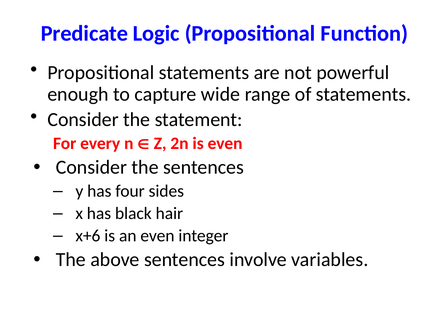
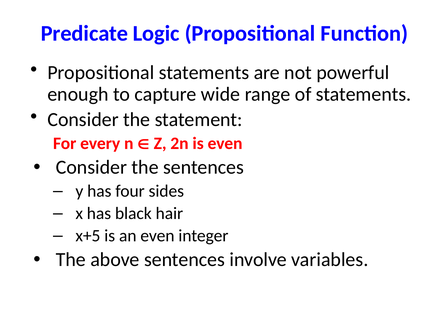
x+6: x+6 -> x+5 (88, 236)
